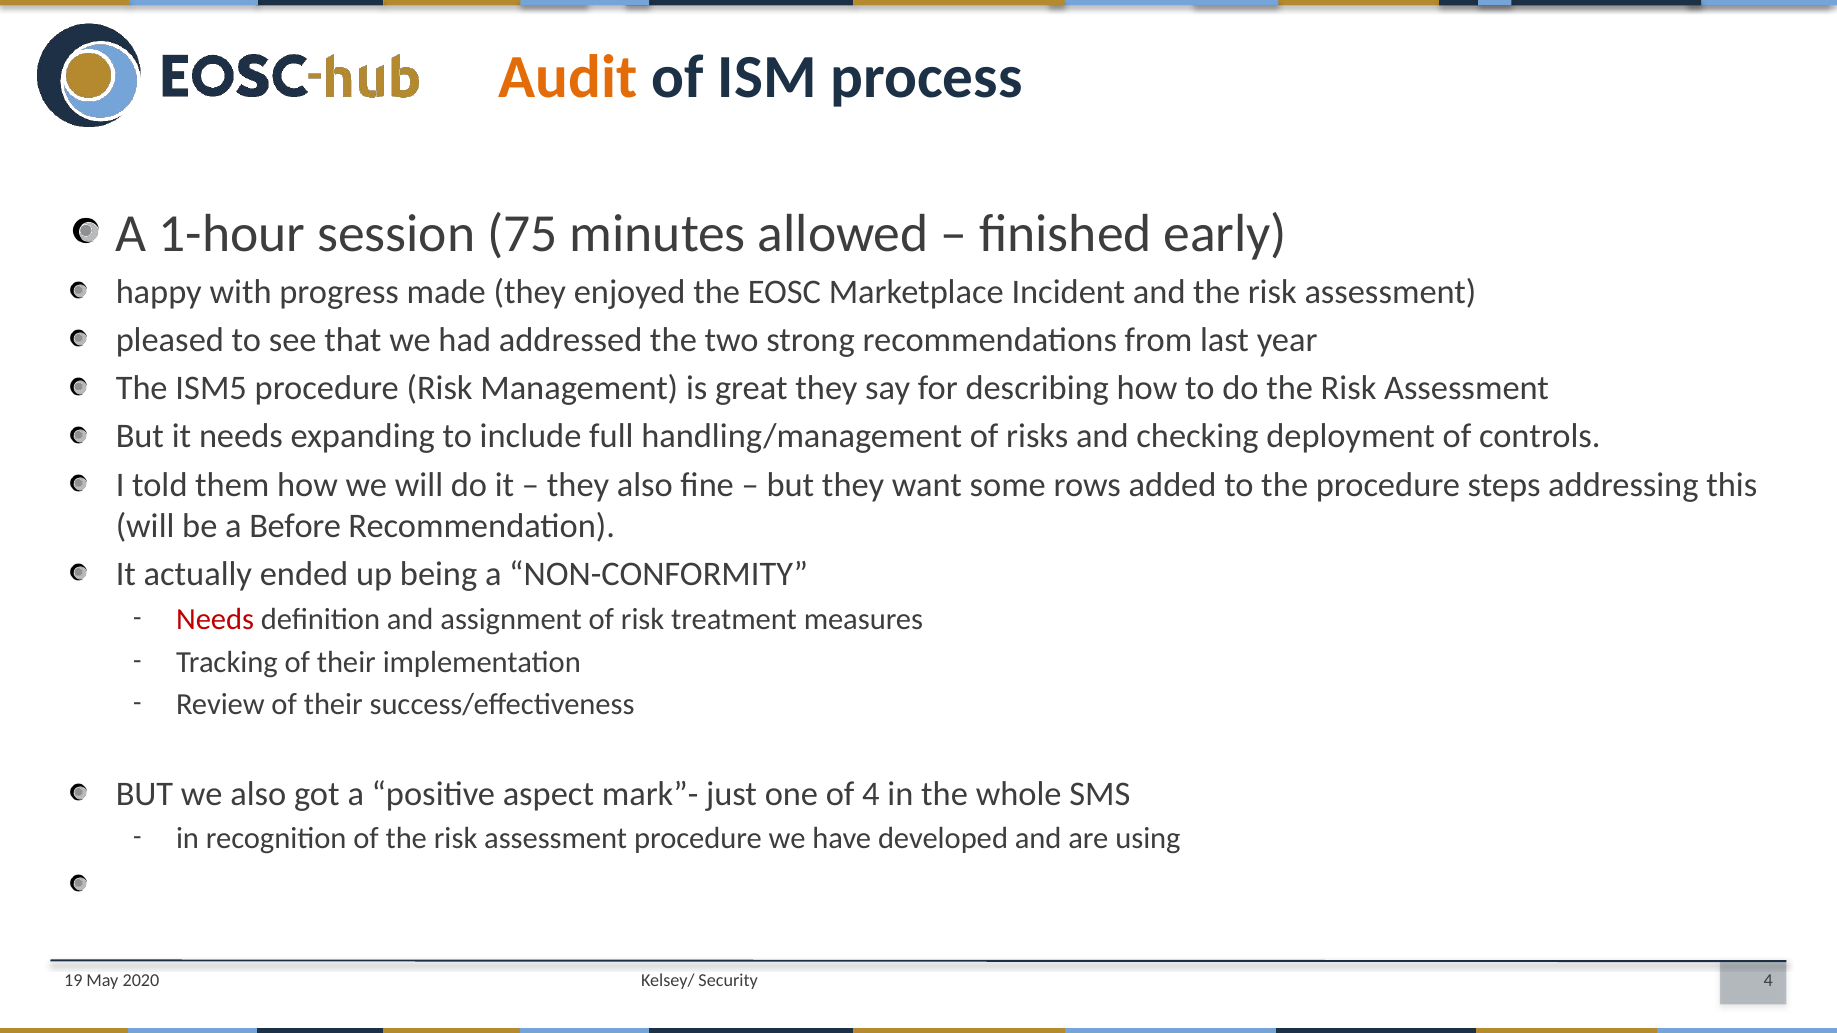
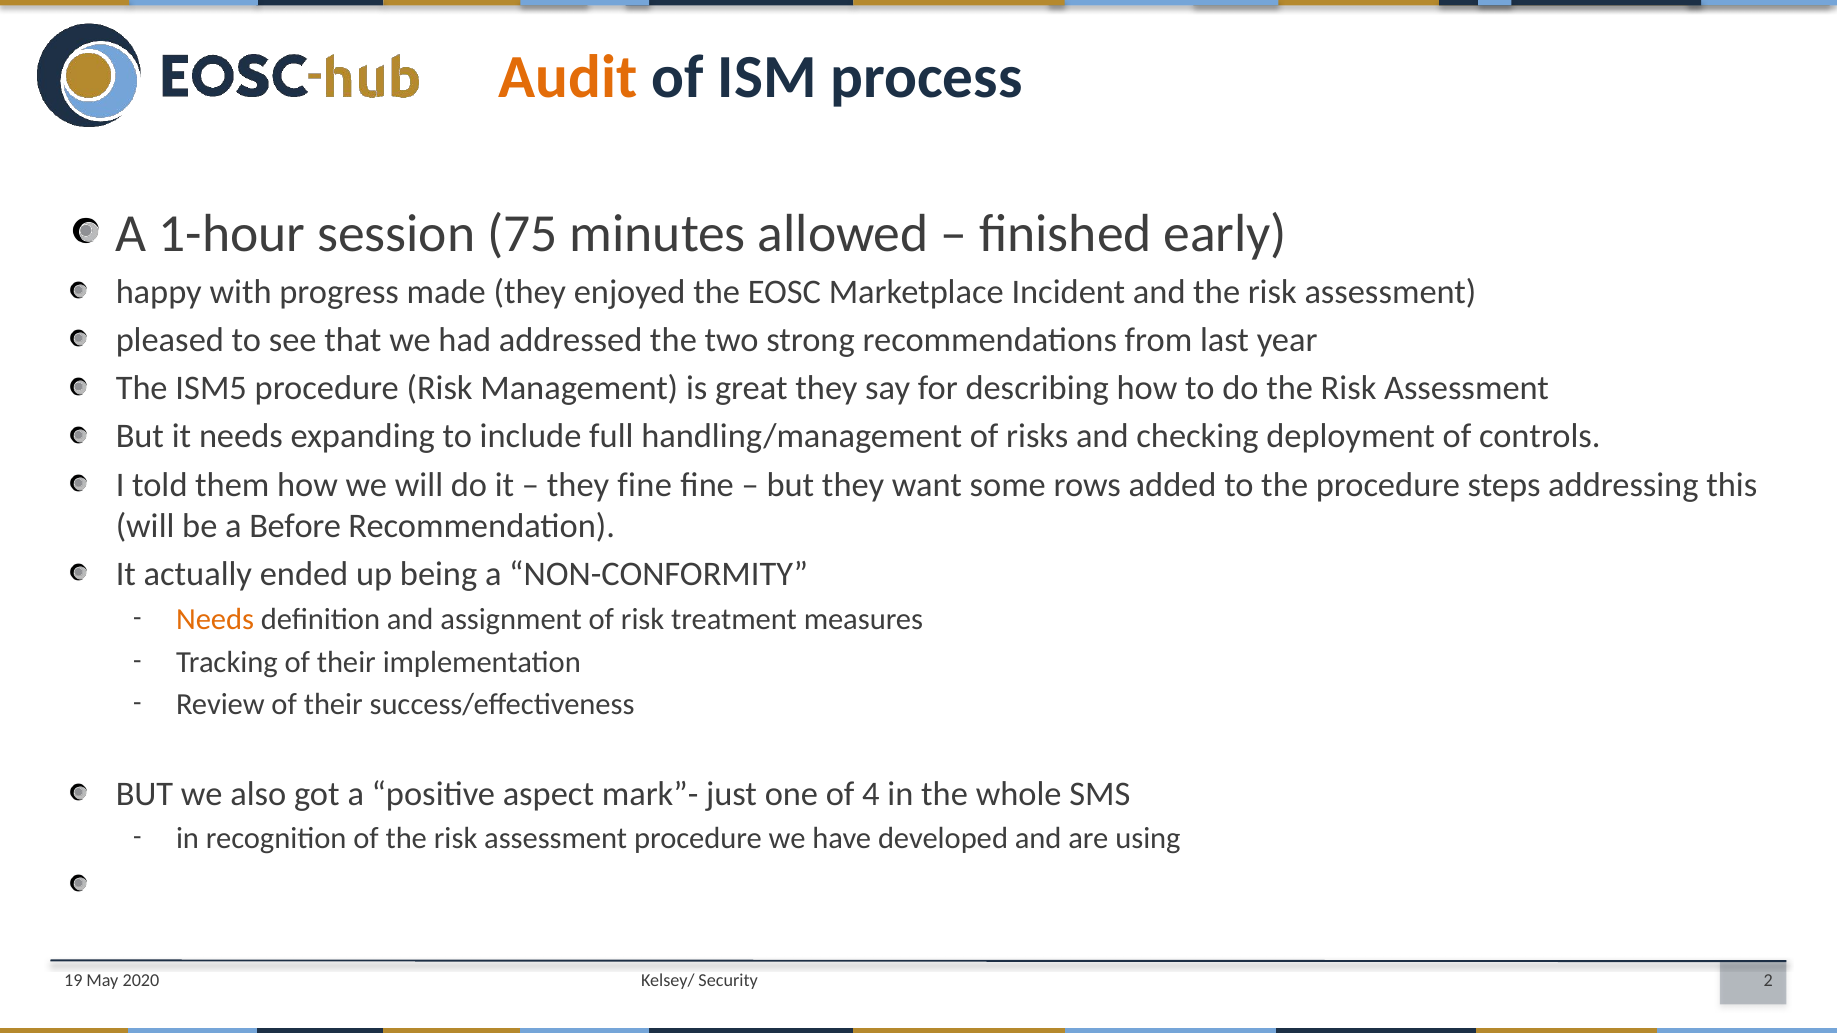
they also: also -> fine (645, 485)
Needs colour: red -> orange (215, 619)
Security 4: 4 -> 2 (1768, 980)
